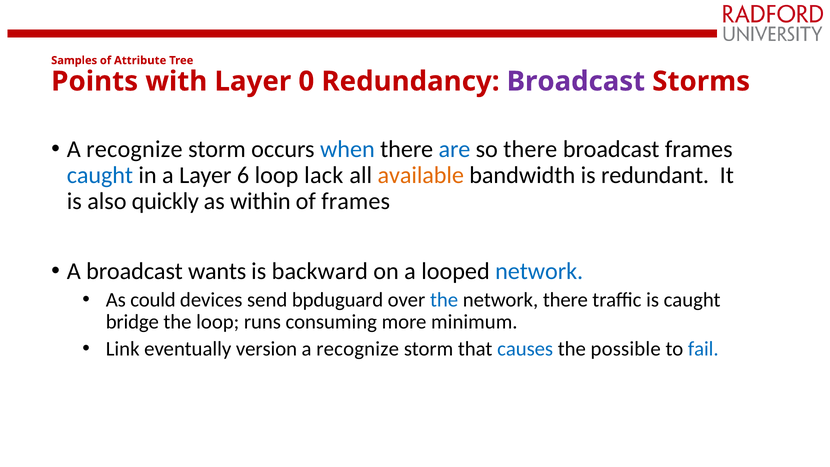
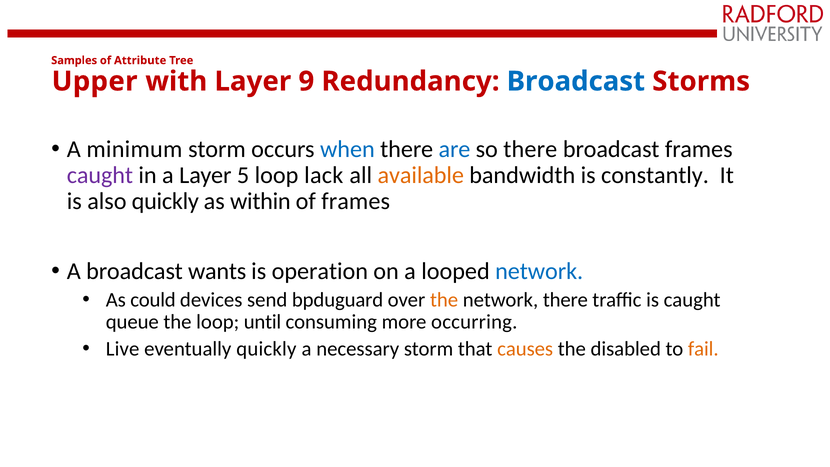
Points: Points -> Upper (95, 81)
0: 0 -> 9 (306, 81)
Broadcast colour: purple -> blue (576, 81)
recognize: recognize -> minimum (134, 149)
caught colour: blue -> purple (100, 175)
6: 6 -> 5 (243, 175)
redundant: redundant -> constantly (655, 175)
backward: backward -> operation (320, 271)
the colour: blue -> orange (444, 300)
bridge: bridge -> queue (132, 322)
runs: runs -> until (262, 322)
minimum: minimum -> occurring (474, 322)
Link: Link -> Live (123, 349)
eventually version: version -> quickly (266, 349)
recognize: recognize -> necessary (358, 349)
causes colour: blue -> orange (525, 349)
possible: possible -> disabled (626, 349)
fail colour: blue -> orange (703, 349)
